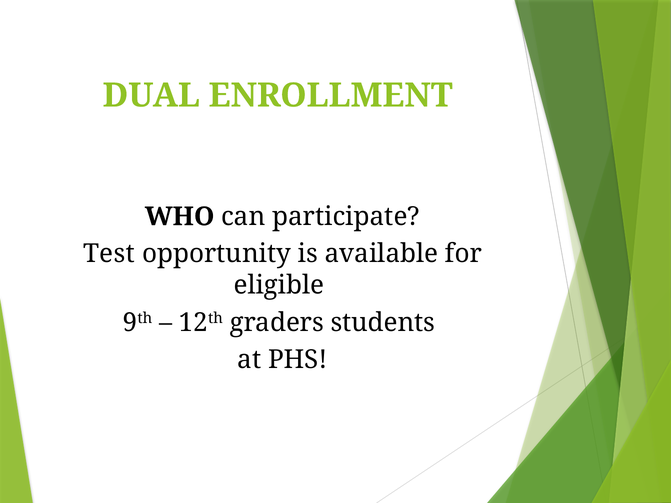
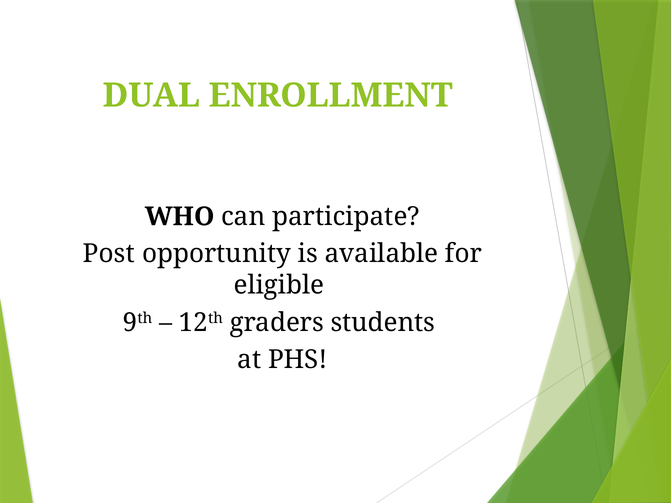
Test: Test -> Post (109, 254)
